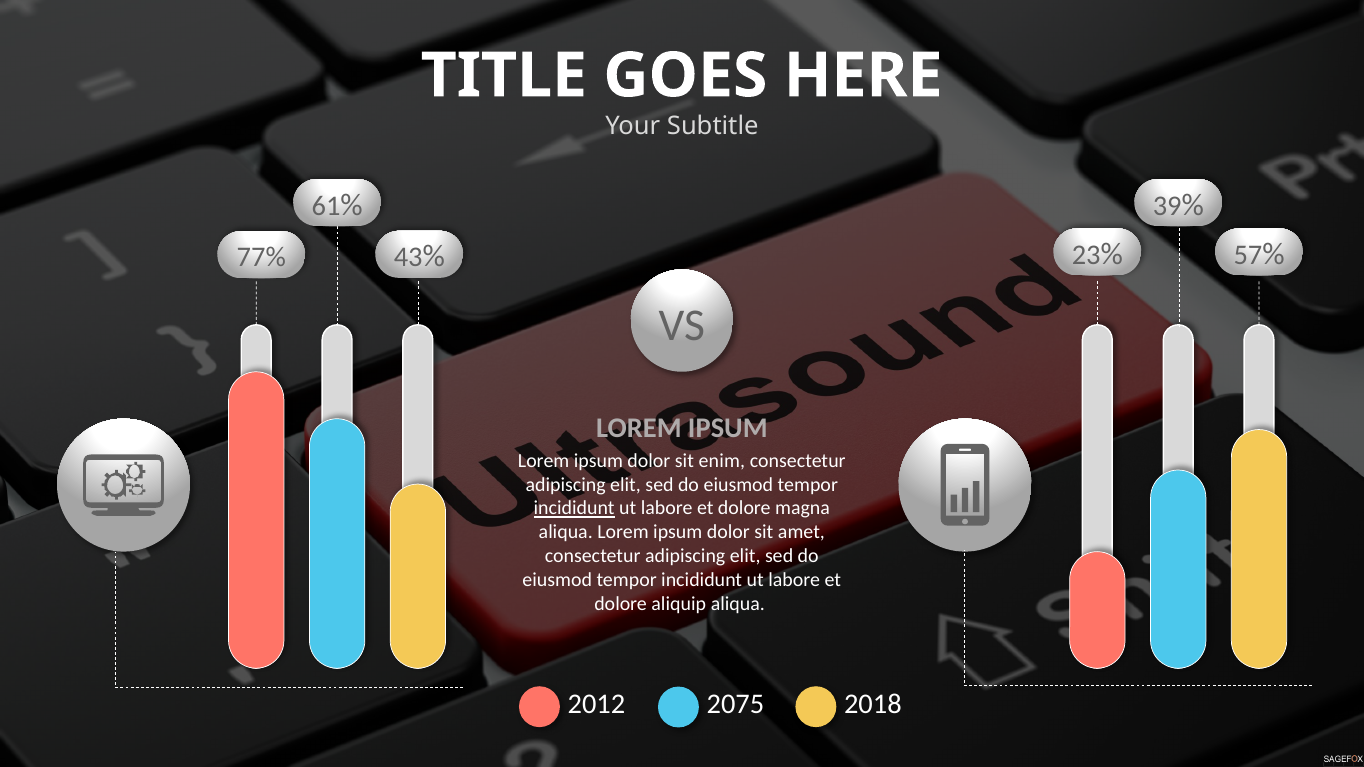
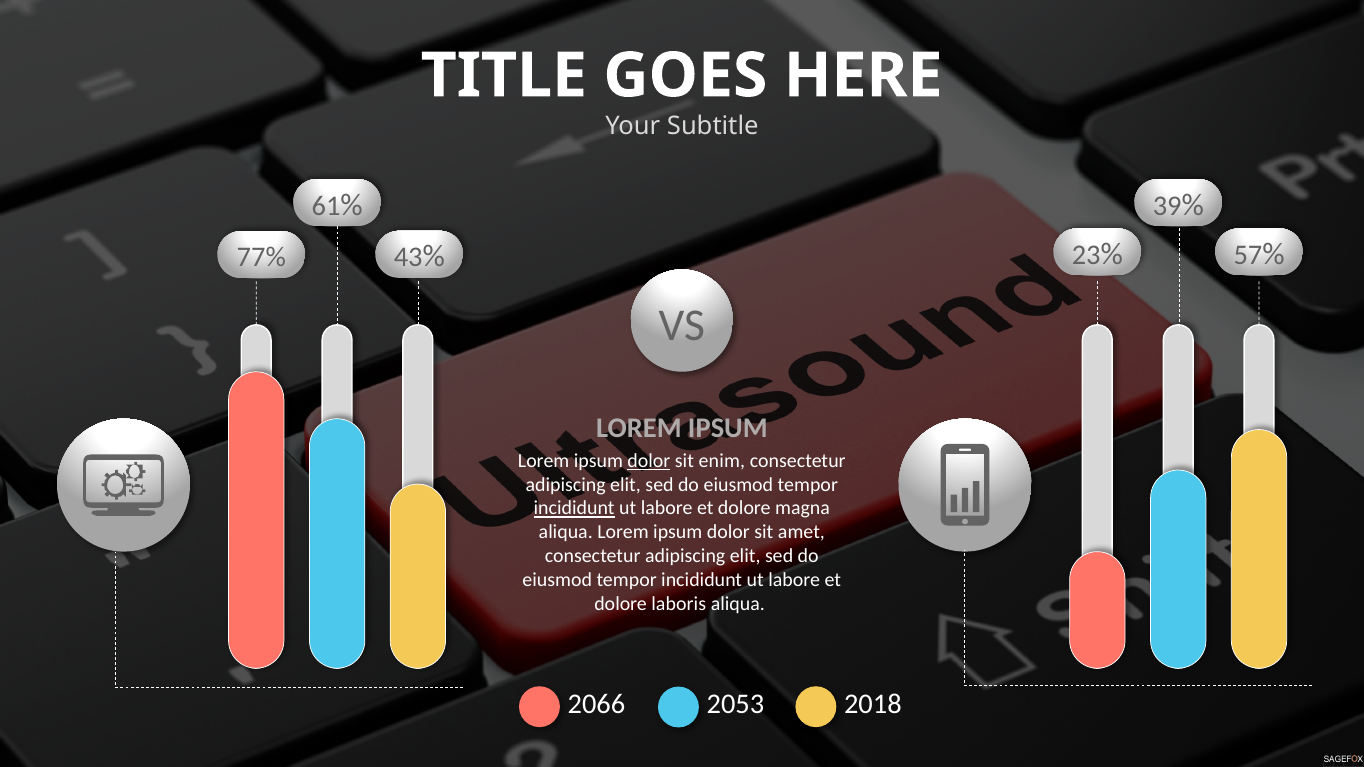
dolor underline: none -> present (649, 461)
aliquip: aliquip -> laboris (679, 604)
2012: 2012 -> 2066 (596, 704)
2075: 2075 -> 2053 (735, 704)
